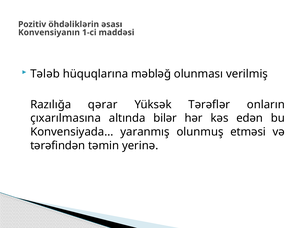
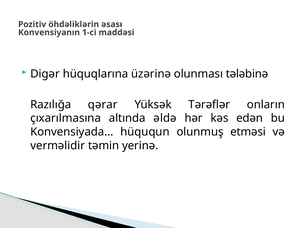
Tələb: Tələb -> Digər (45, 74)
məbləğ: məbləğ -> üzərinə (151, 74)
verilmiş: verilmiş -> tələbinə (247, 74)
bilər: bilər -> əldə (165, 118)
yaranmış: yaranmış -> hüququn (145, 131)
tərəfindən: tərəfindən -> verməlidir (58, 145)
